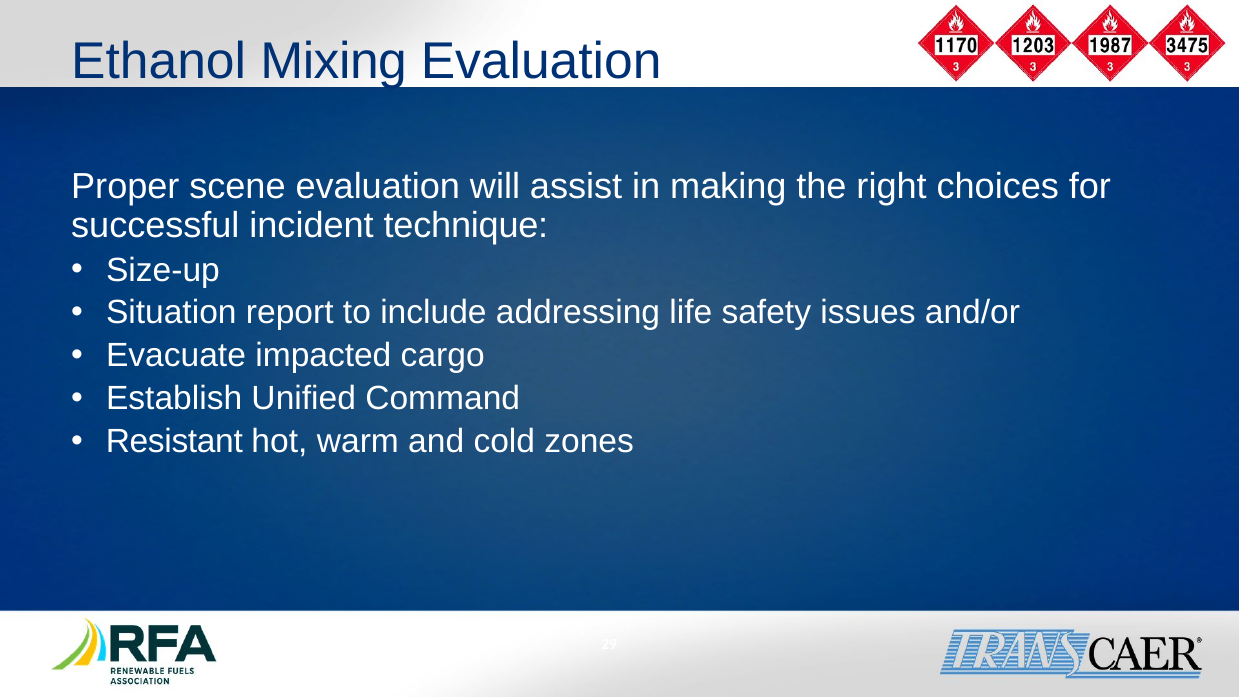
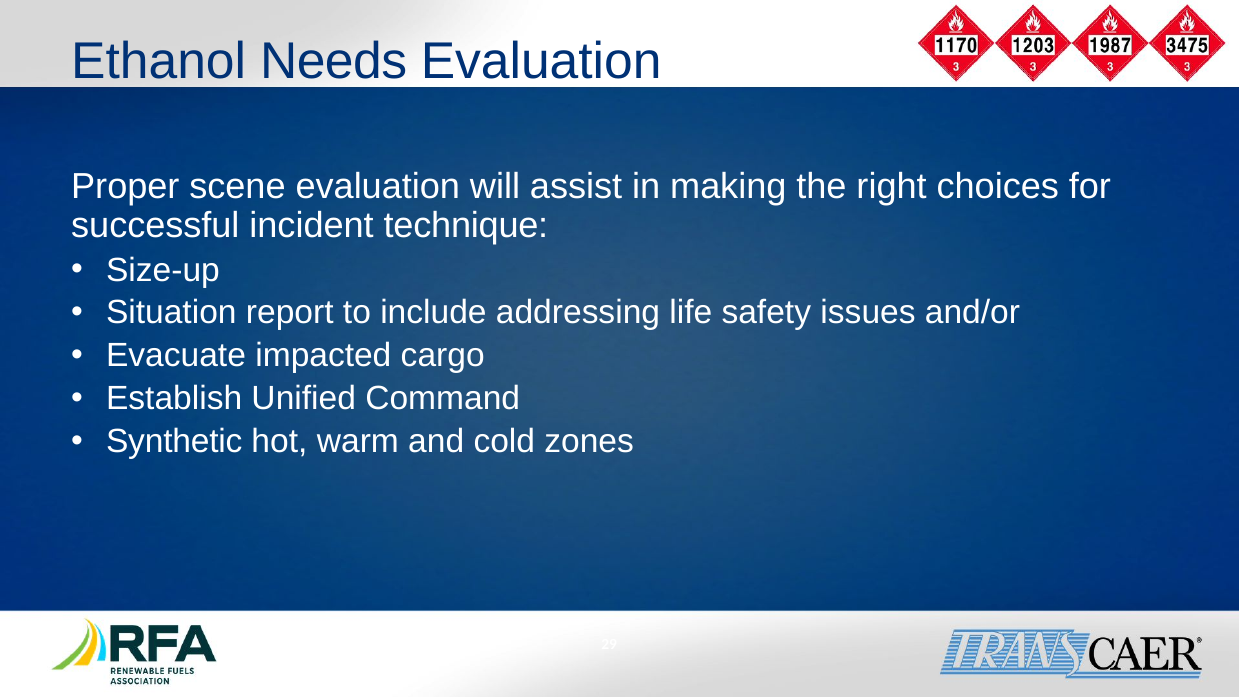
Mixing: Mixing -> Needs (334, 62)
Resistant: Resistant -> Synthetic (174, 442)
